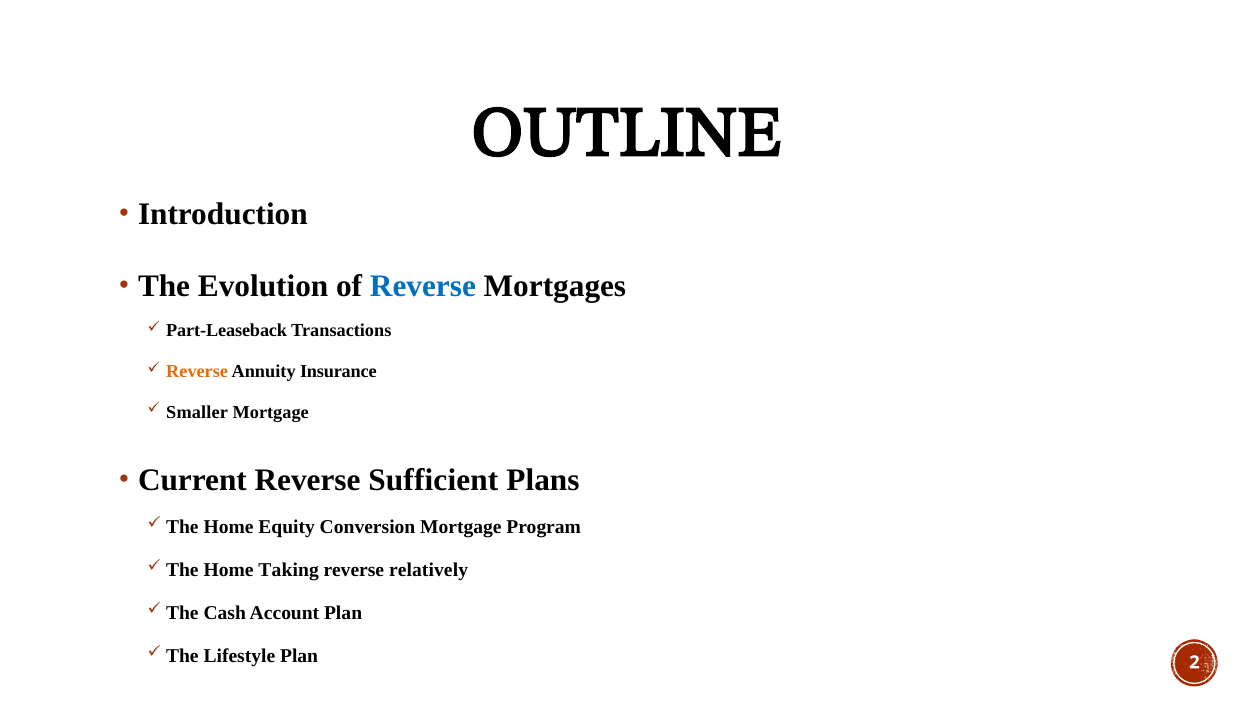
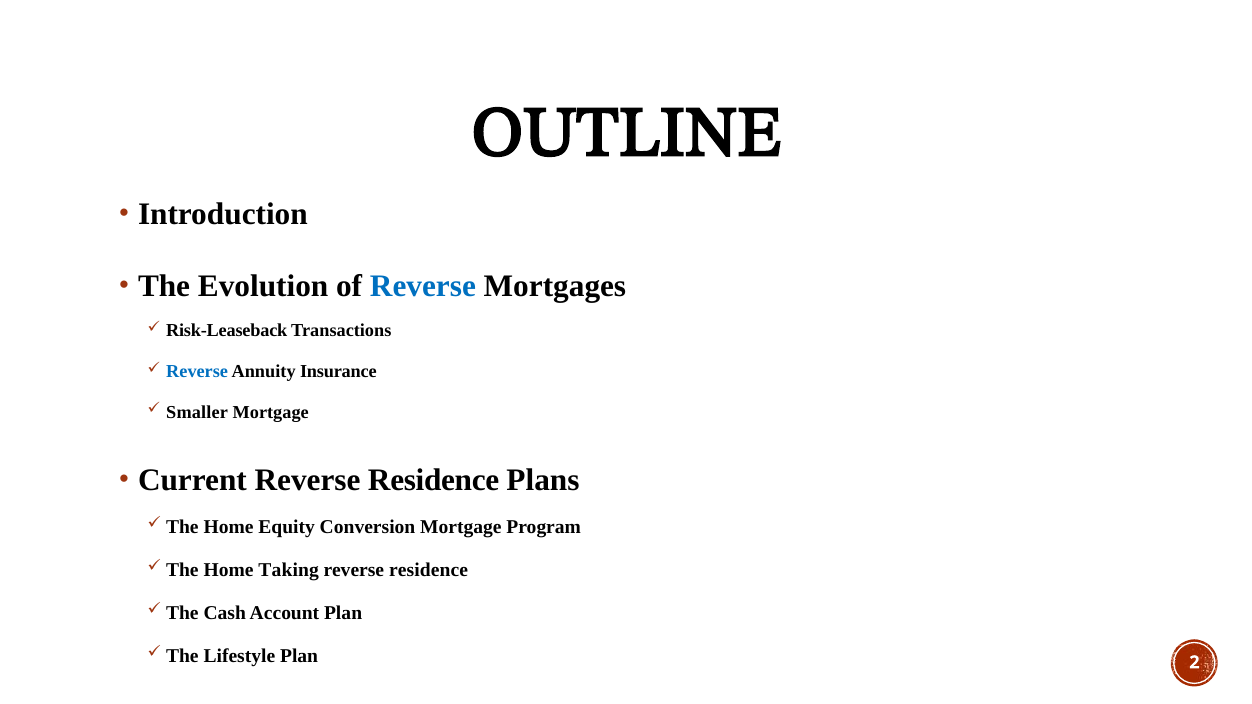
Part-Leaseback: Part-Leaseback -> Risk-Leaseback (227, 331)
Reverse colour: orange -> blue (197, 372)
Current Reverse Sufficient: Sufficient -> Residence (434, 480)
relatively: relatively -> residence (429, 570)
